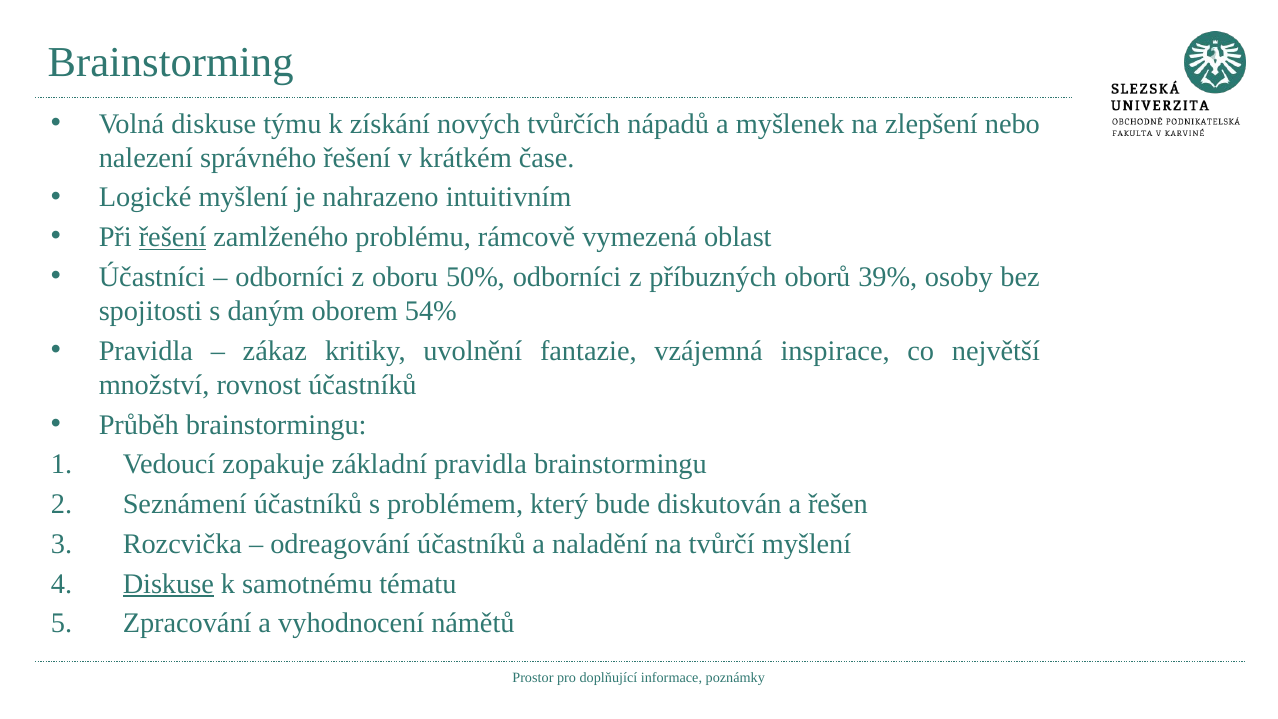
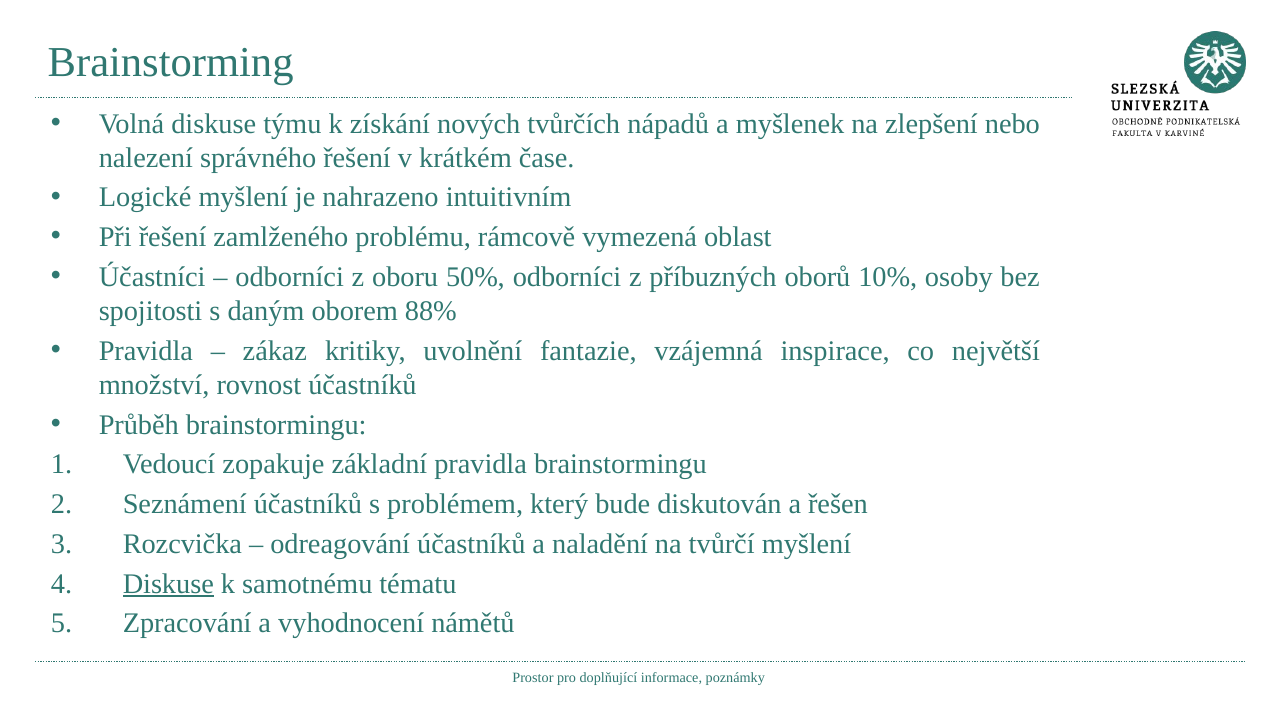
řešení underline: present -> none (173, 237)
39%: 39% -> 10% (888, 277)
54%: 54% -> 88% (431, 311)
